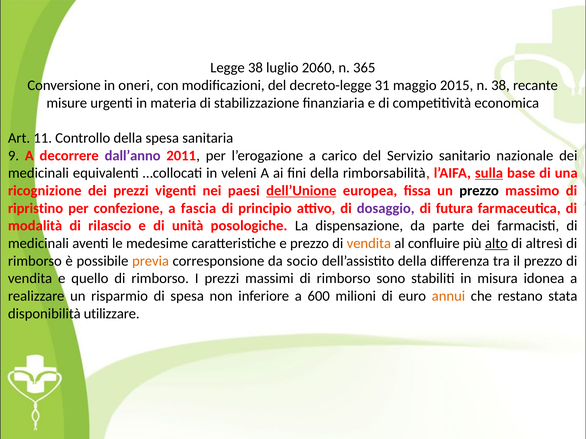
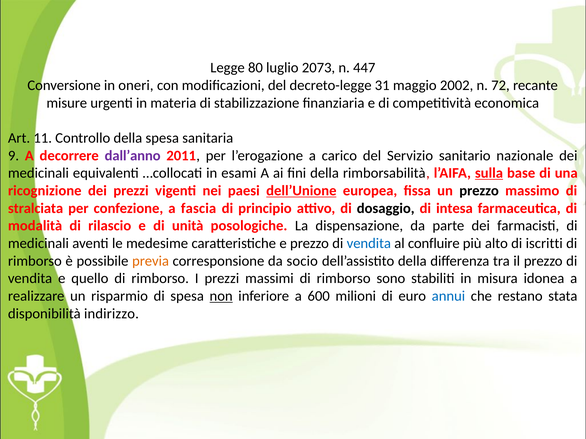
Legge 38: 38 -> 80 (255, 68)
2060: 2060 -> 2073 (318, 68)
365: 365 -> 447 (364, 68)
2015: 2015 -> 2002 (457, 85)
n 38: 38 -> 72 (500, 85)
veleni: veleni -> esami (239, 173)
ripristino: ripristino -> stralciata (36, 208)
dosaggio colour: purple -> black (386, 208)
futura: futura -> intesa (454, 208)
vendita colour: orange -> blue (369, 244)
alto underline: present -> none (496, 244)
altresì: altresì -> iscritti (544, 244)
non underline: none -> present (221, 296)
annui colour: orange -> blue (448, 296)
utilizzare: utilizzare -> indirizzo (111, 314)
